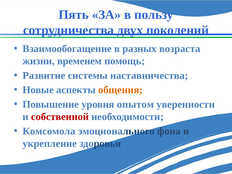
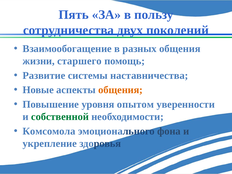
разных возраста: возраста -> общения (180, 49)
временем: временем -> старшего (79, 61)
собственной colour: red -> green (60, 117)
